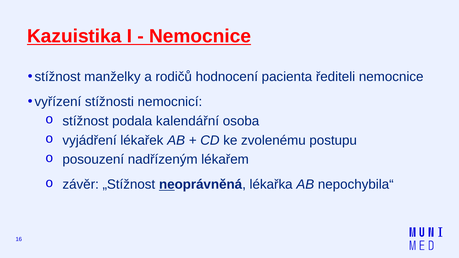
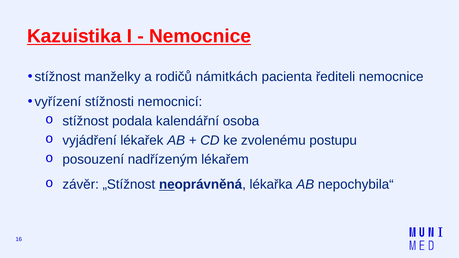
hodnocení: hodnocení -> námitkách (227, 77)
